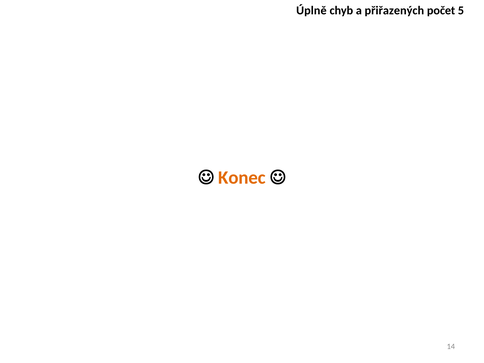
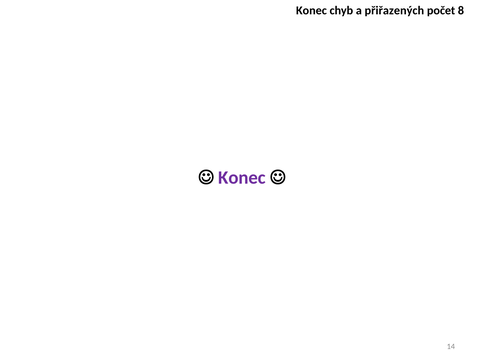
Úplně: Úplně -> Konec (311, 10)
5: 5 -> 8 (461, 10)
Konec colour: orange -> purple (242, 178)
